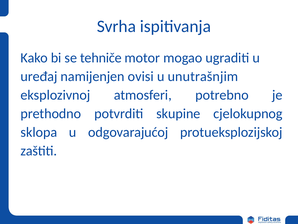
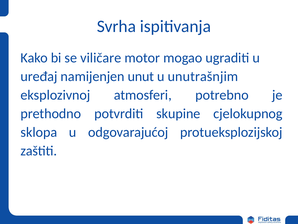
tehniče: tehniče -> viličare (101, 58)
ovisi: ovisi -> unut (141, 76)
